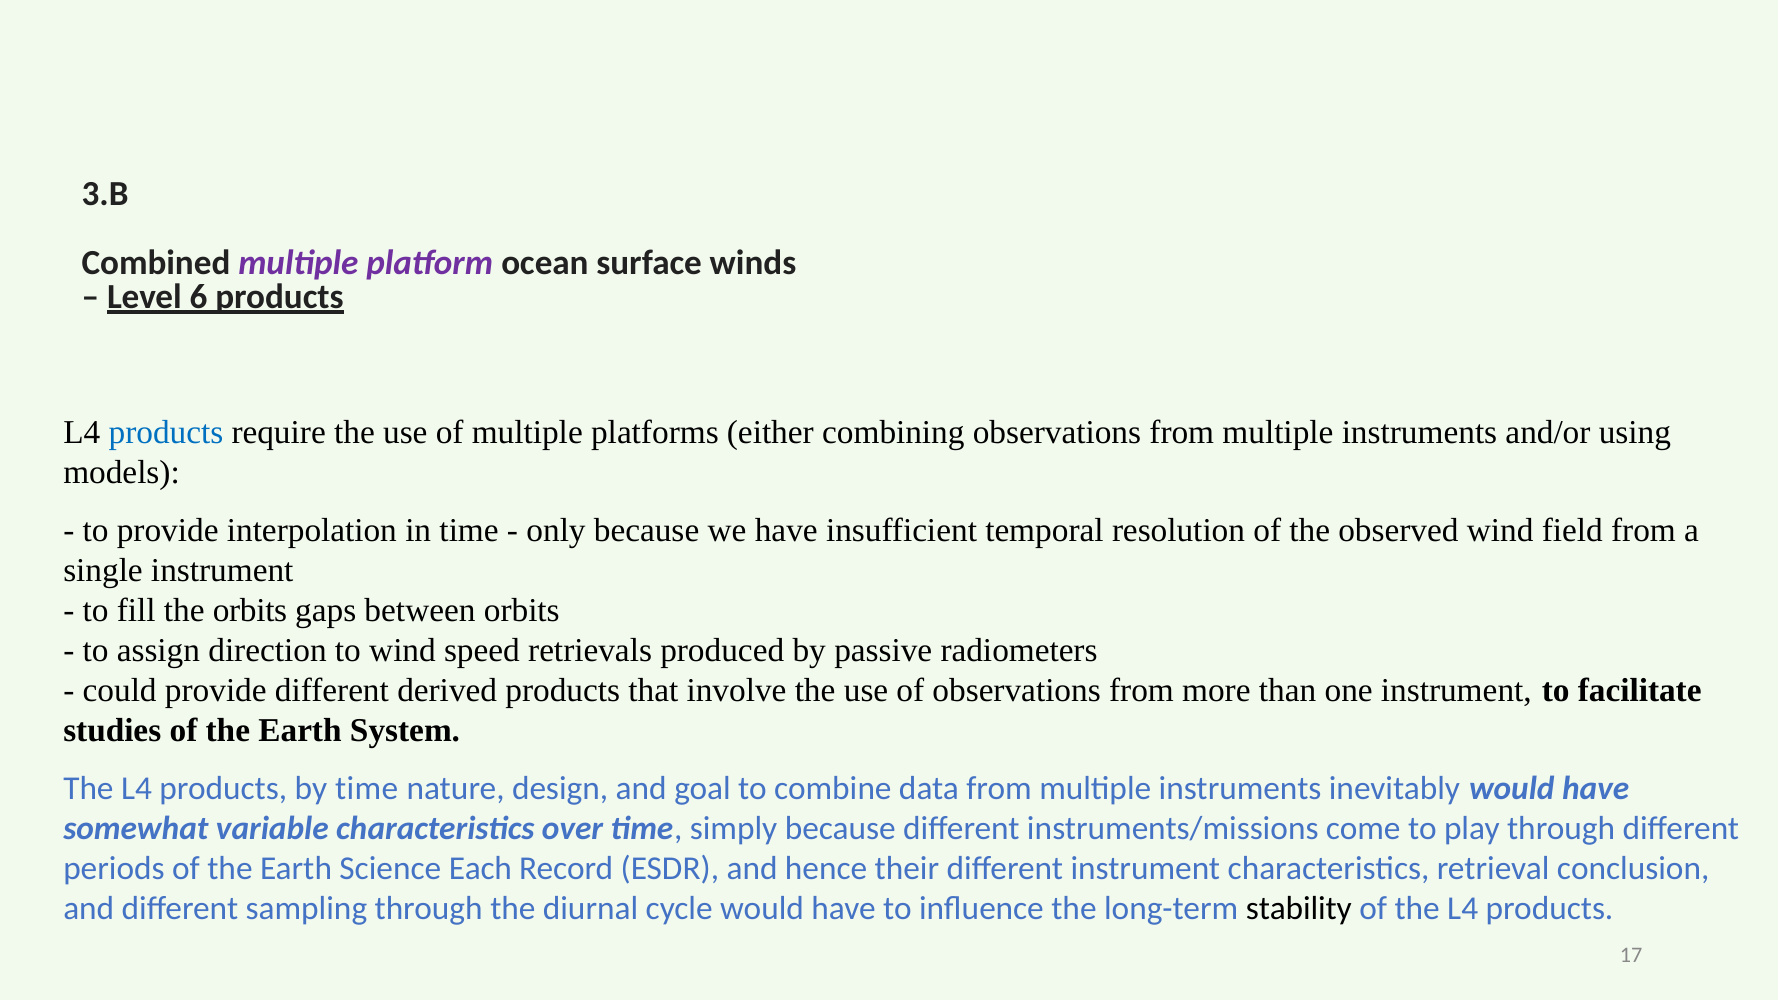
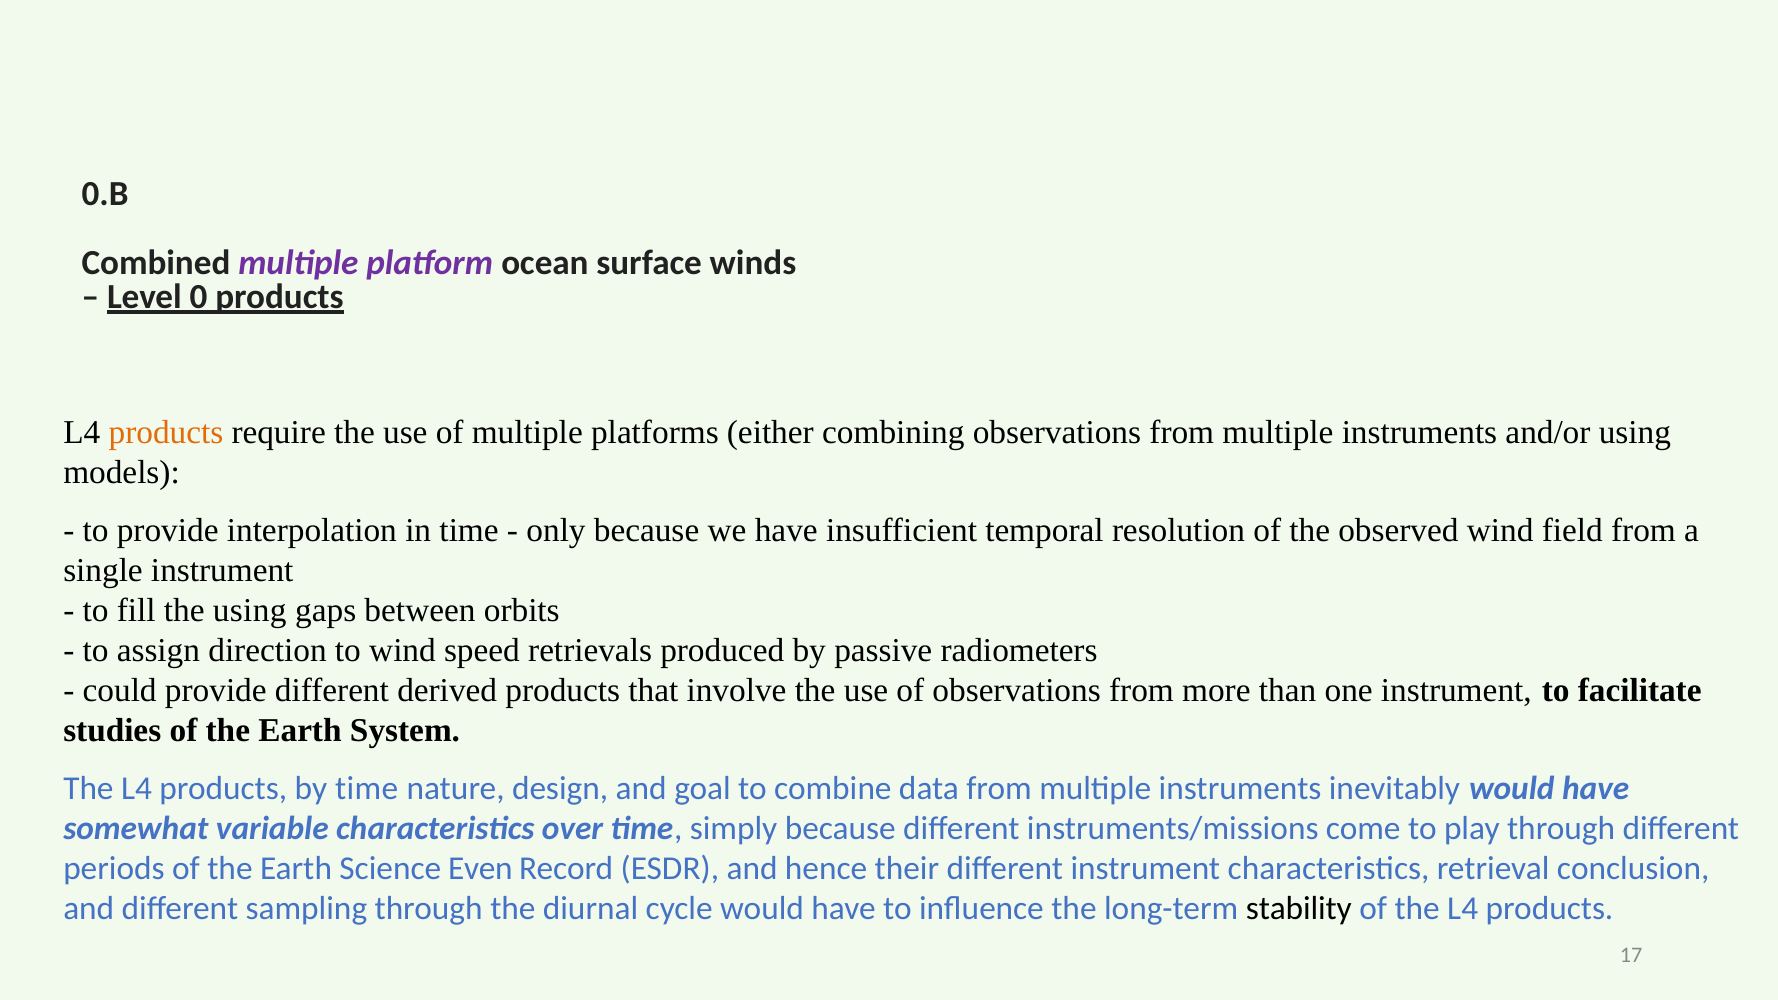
3.B: 3.B -> 0.B (105, 194)
6: 6 -> 0 (199, 297)
products colour: blue -> orange (166, 433)
the orbits: orbits -> using (250, 610)
Each: Each -> Even (480, 868)
